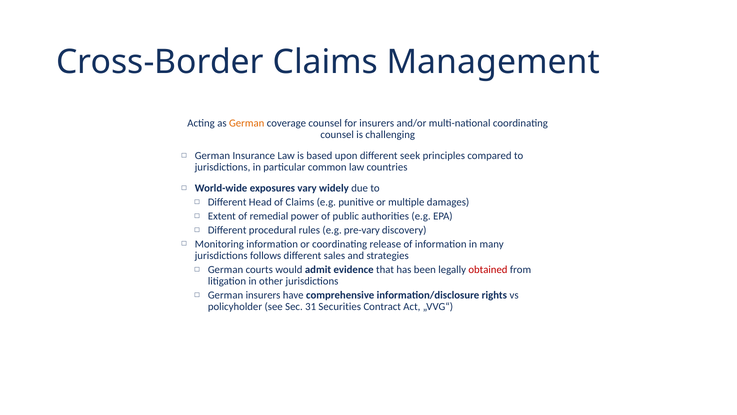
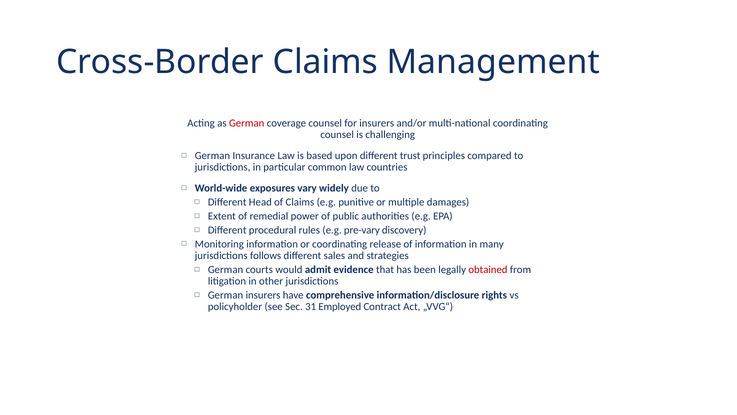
German colour: orange -> red (247, 123)
seek: seek -> trust (410, 156)
Securities: Securities -> Employed (340, 306)
